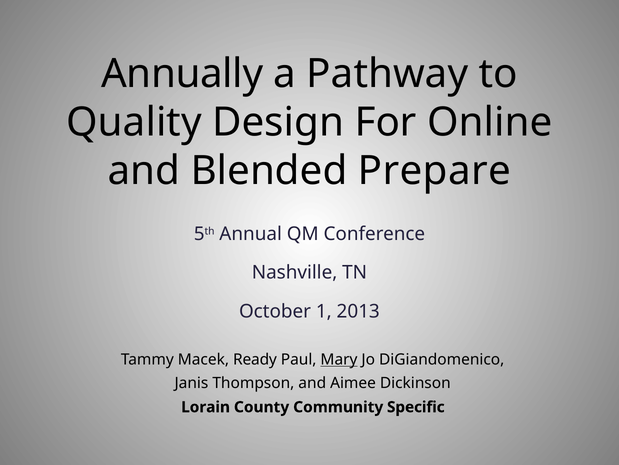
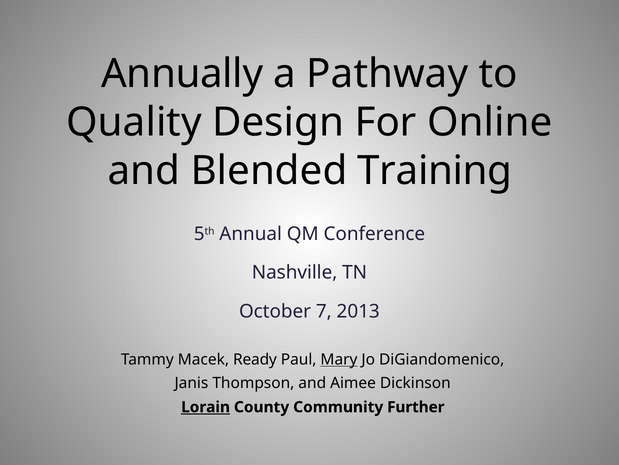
Prepare: Prepare -> Training (435, 171)
1: 1 -> 7 (324, 311)
Lorain underline: none -> present (206, 406)
Specific: Specific -> Further (416, 406)
